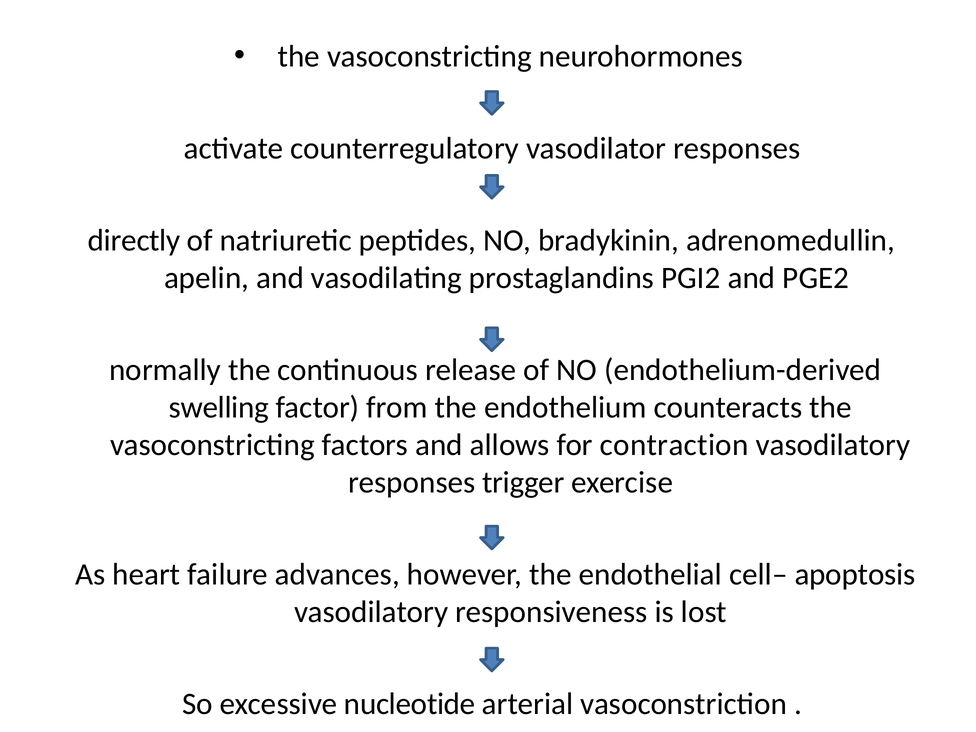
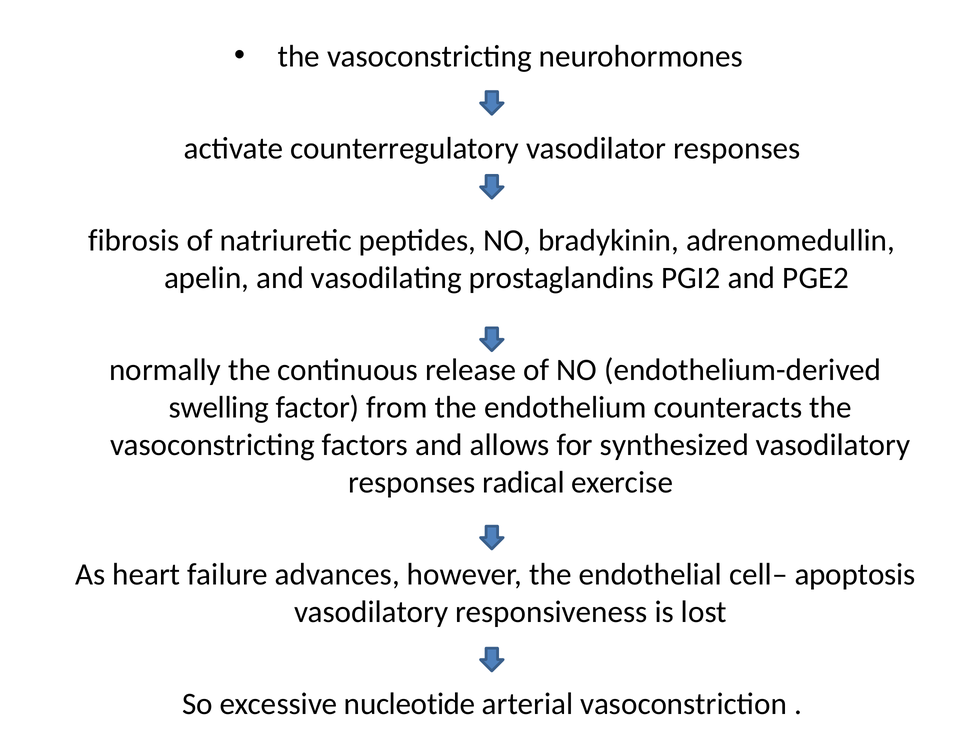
directly: directly -> fibrosis (134, 241)
contraction: contraction -> synthesized (674, 445)
trigger: trigger -> radical (523, 482)
